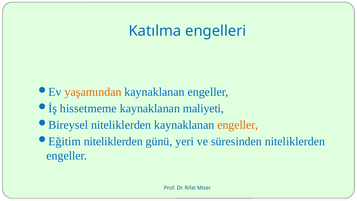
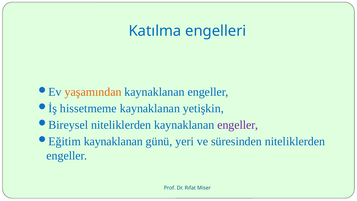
maliyeti: maliyeti -> yetişkin (203, 108)
engeller colour: orange -> purple (238, 125)
niteliklerden: niteliklerden -> kaynaklanan (113, 141)
